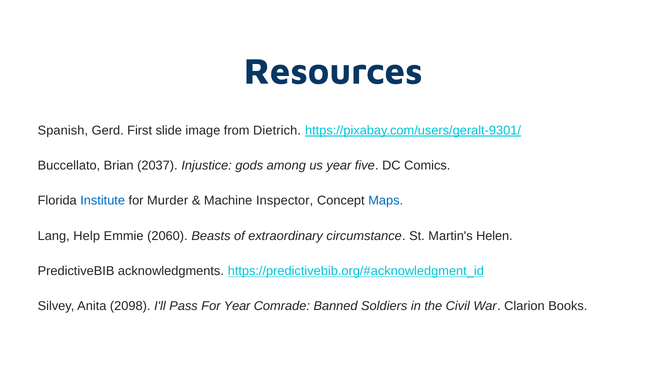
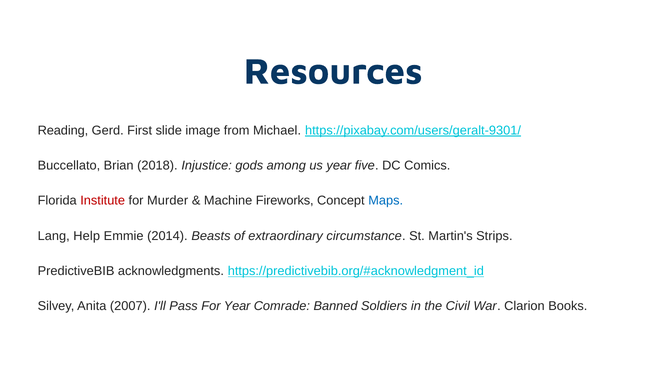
Spanish: Spanish -> Reading (63, 130)
Dietrich: Dietrich -> Michael (277, 130)
2037: 2037 -> 2018 (157, 166)
Institute colour: blue -> red (103, 201)
Inspector: Inspector -> Fireworks (285, 201)
2060: 2060 -> 2014 (167, 236)
Helen: Helen -> Strips (494, 236)
2098: 2098 -> 2007 (130, 307)
